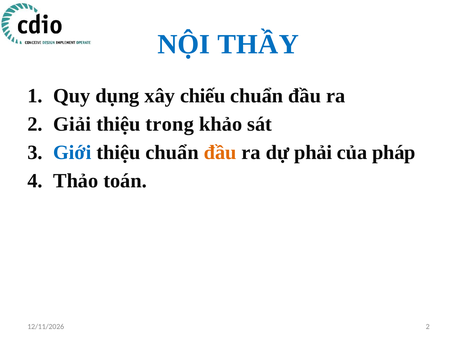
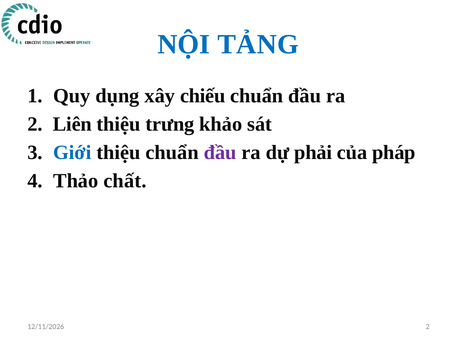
THẦY: THẦY -> TẢNG (258, 44)
Giải: Giải -> Liên (72, 124)
trong: trong -> trưng (170, 124)
đầu colour: orange -> purple (220, 153)
toán: toán -> chất (125, 181)
